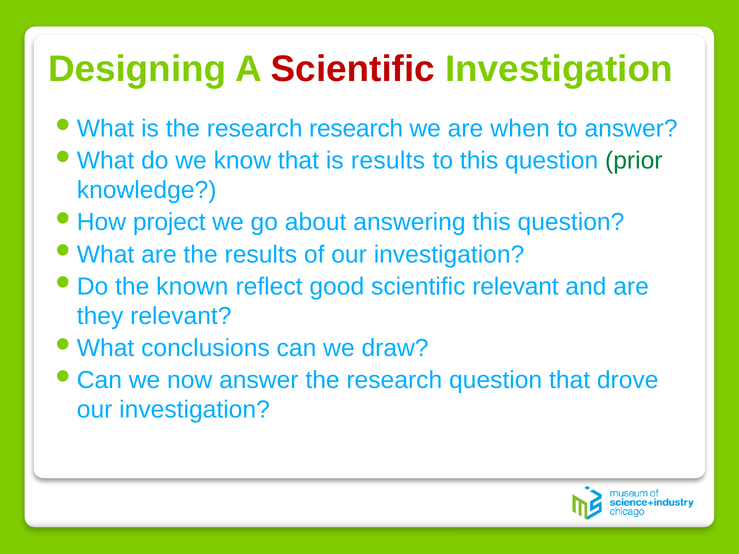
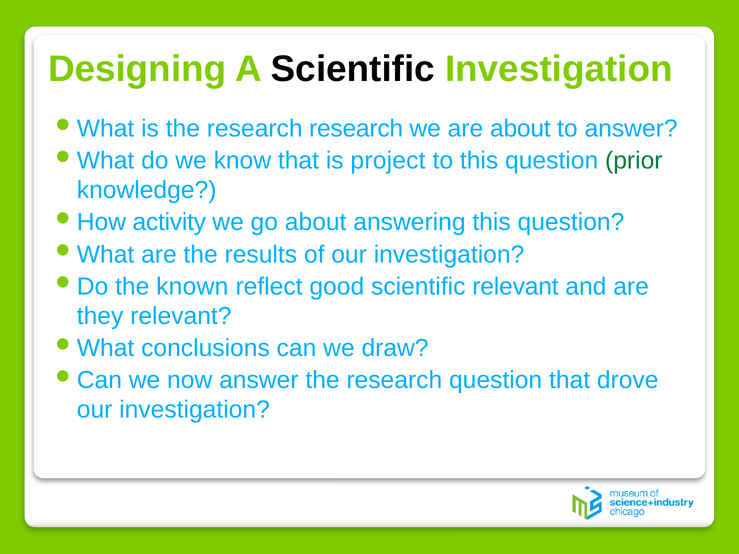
Scientific colour: red -> black (353, 69)
are when: when -> about (520, 129)
is results: results -> project (388, 161)
project: project -> activity (169, 222)
